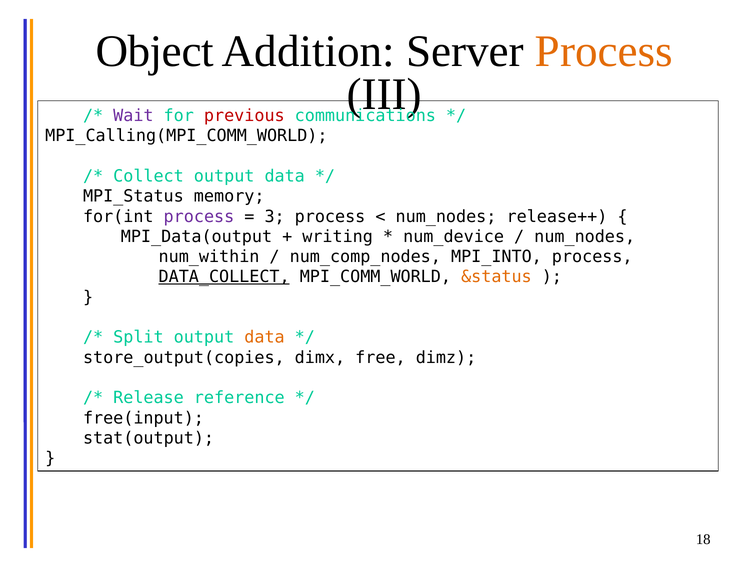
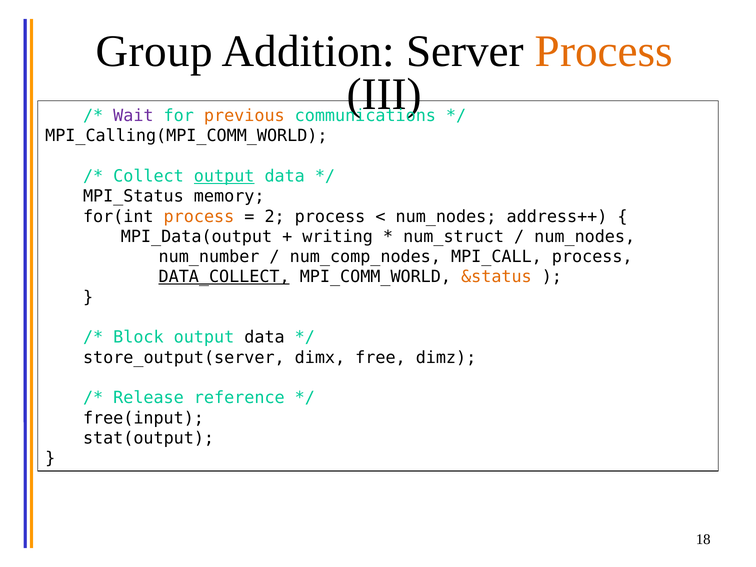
Object: Object -> Group (154, 51)
previous colour: red -> orange (244, 116)
output underline: none -> present (224, 176)
process colour: purple -> orange (199, 216)
3: 3 -> 2 (275, 216)
release++: release++ -> address++ (557, 216)
num_device: num_device -> num_struct (454, 237)
num_within: num_within -> num_number (209, 257)
MPI_INTO: MPI_INTO -> MPI_CALL (496, 257)
Split: Split -> Block (138, 337)
data colour: orange -> black (265, 337)
store_output(copies: store_output(copies -> store_output(server (184, 358)
